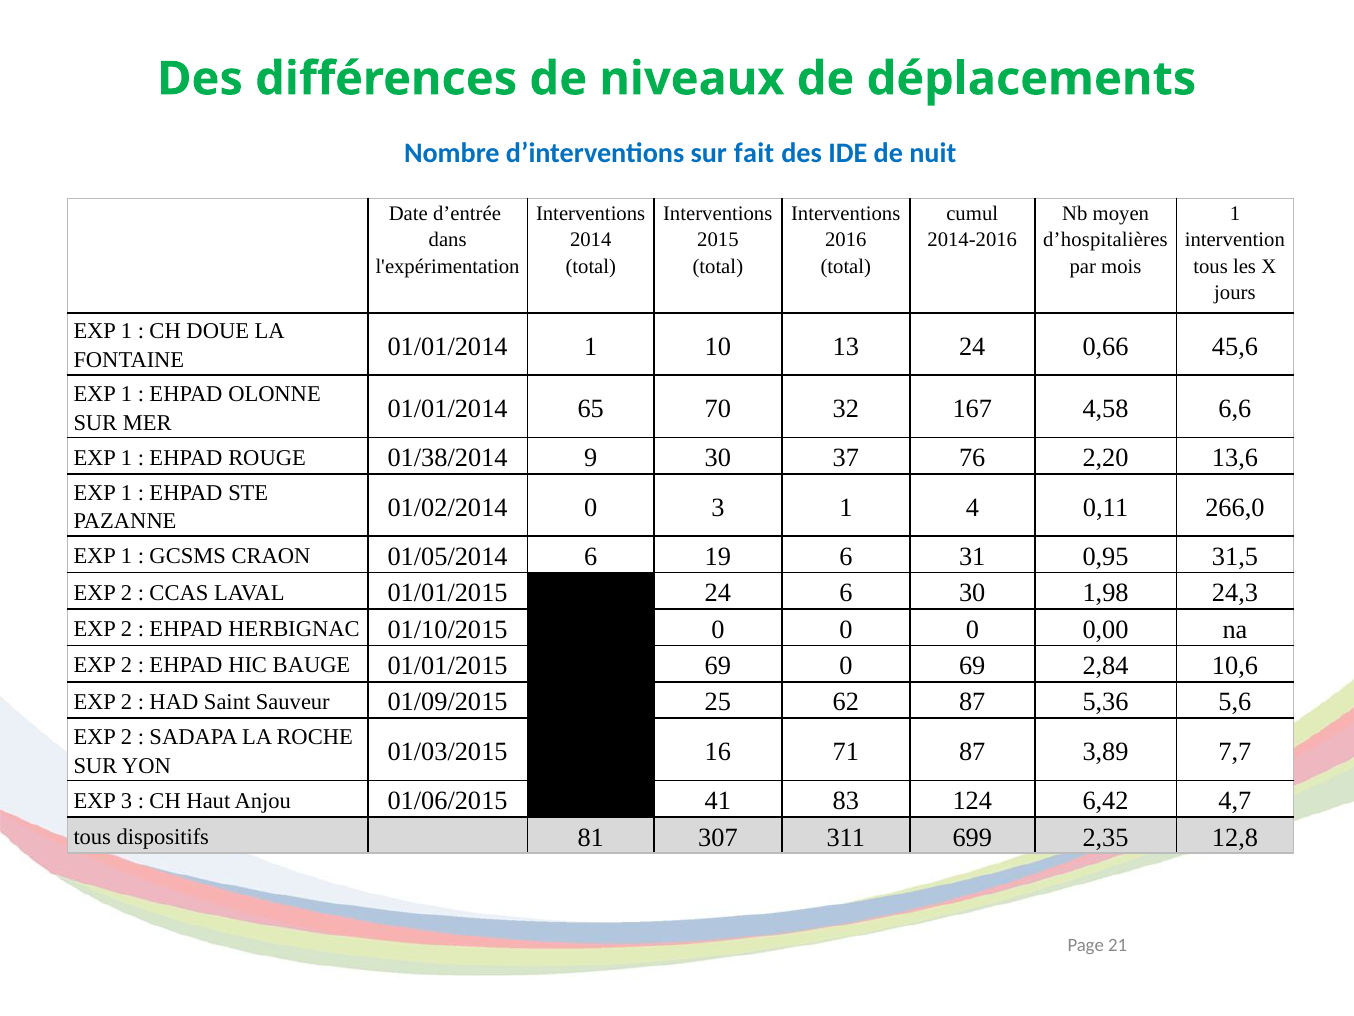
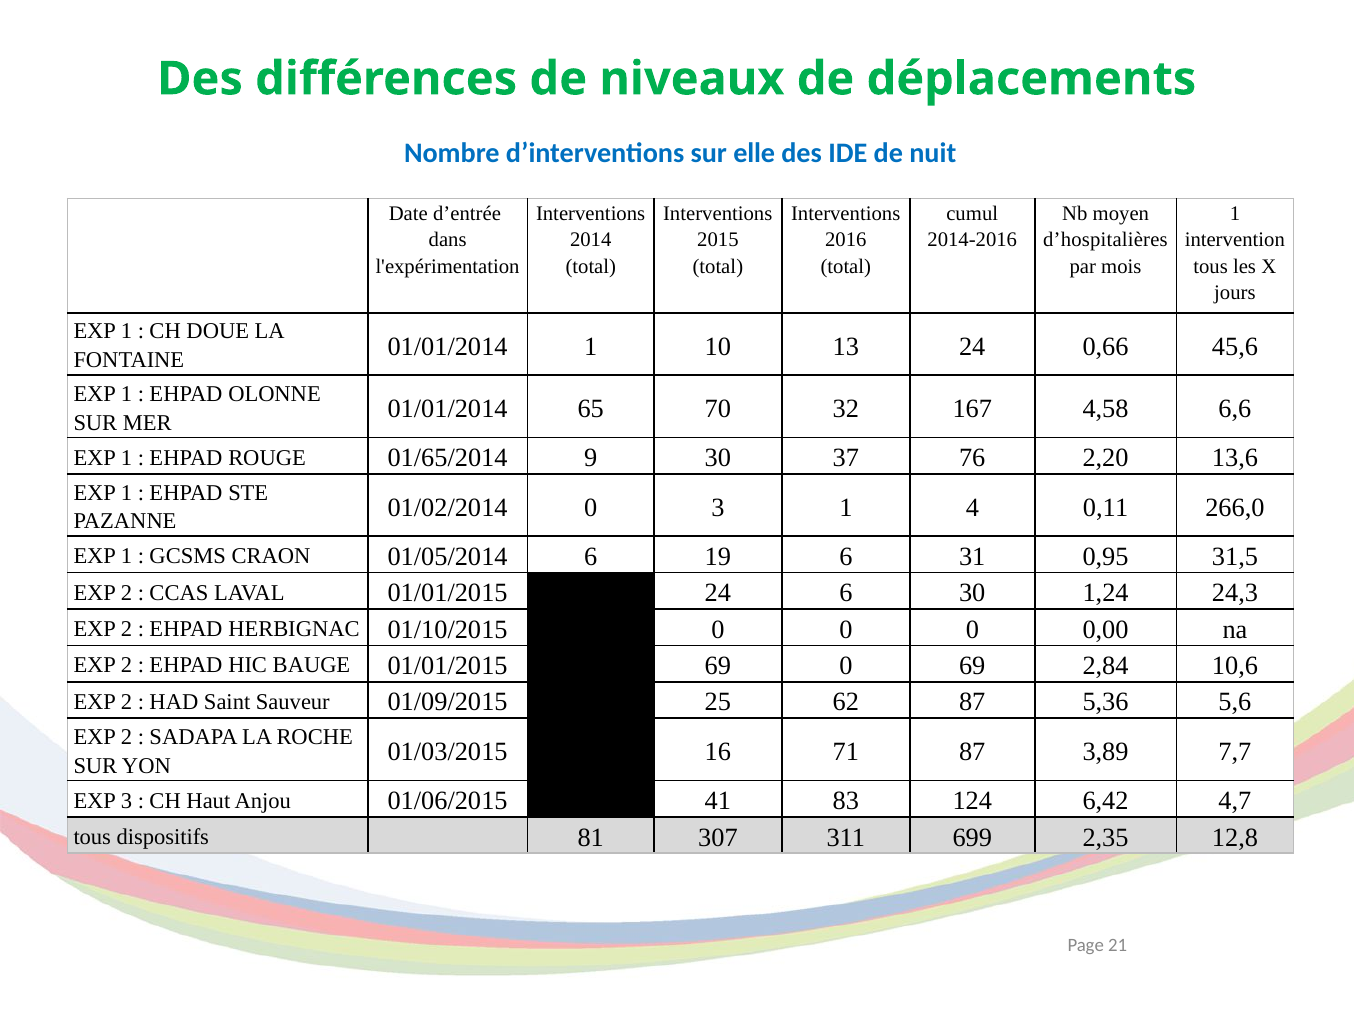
fait: fait -> elle (754, 153)
01/38/2014: 01/38/2014 -> 01/65/2014 (448, 458)
1,98: 1,98 -> 1,24 (1106, 593)
